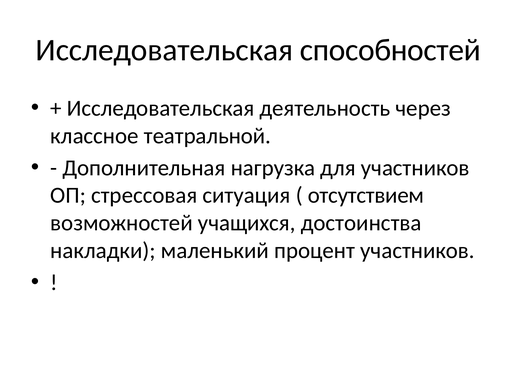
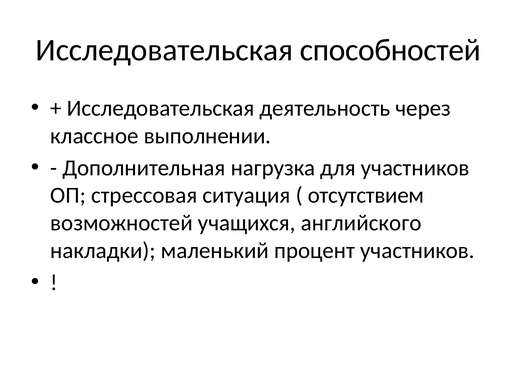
театральной: театральной -> выполнении (207, 136)
достоинства: достоинства -> английского (361, 223)
